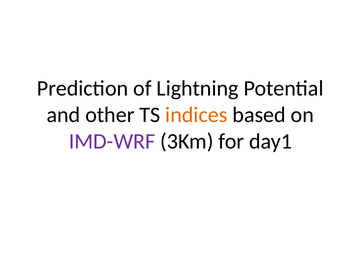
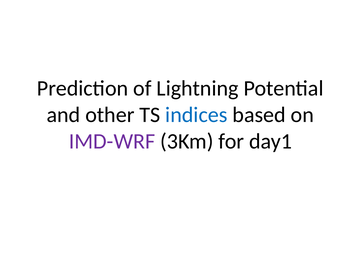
indices colour: orange -> blue (196, 115)
